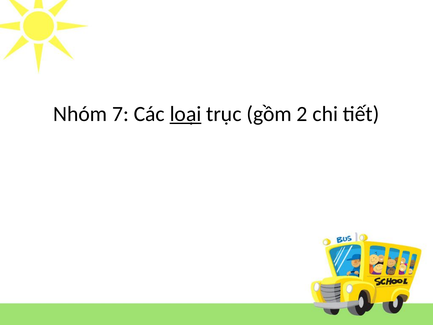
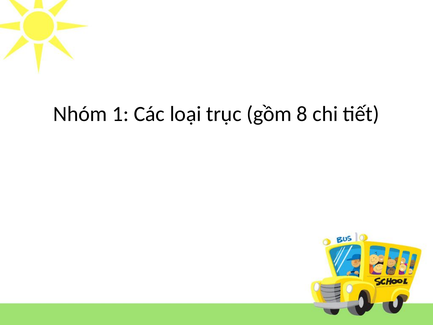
7: 7 -> 1 (120, 114)
loại underline: present -> none (186, 114)
2: 2 -> 8 (302, 114)
